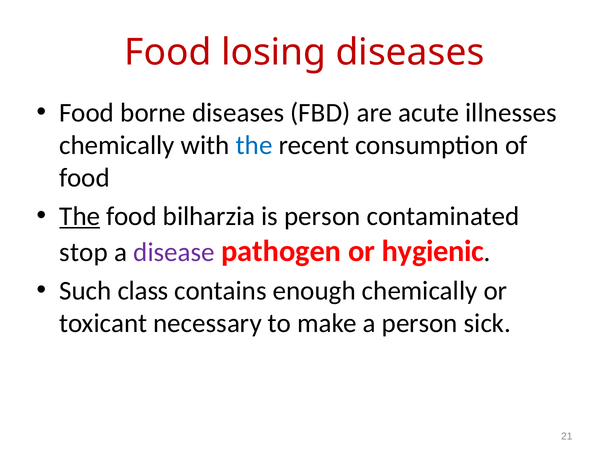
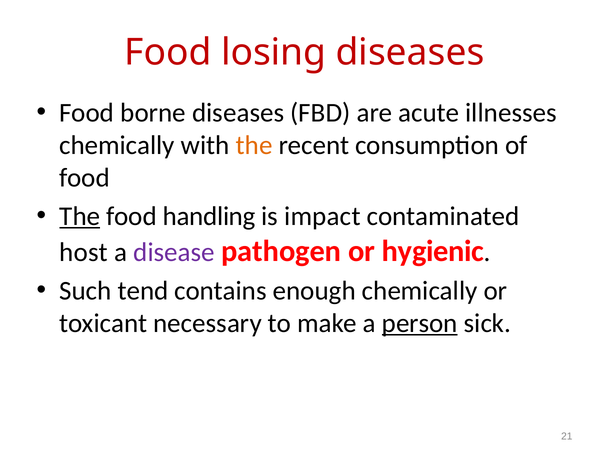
the colour: blue -> orange (254, 145)
bilharzia: bilharzia -> handling (209, 216)
is person: person -> impact (322, 216)
stop: stop -> host (84, 252)
class: class -> tend (143, 291)
person underline: none -> present (420, 323)
